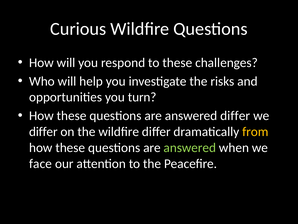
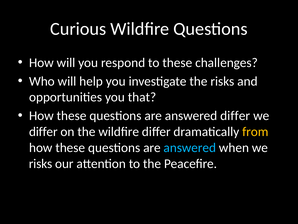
turn: turn -> that (142, 97)
answered colour: light green -> light blue (190, 147)
face: face -> risks (41, 163)
